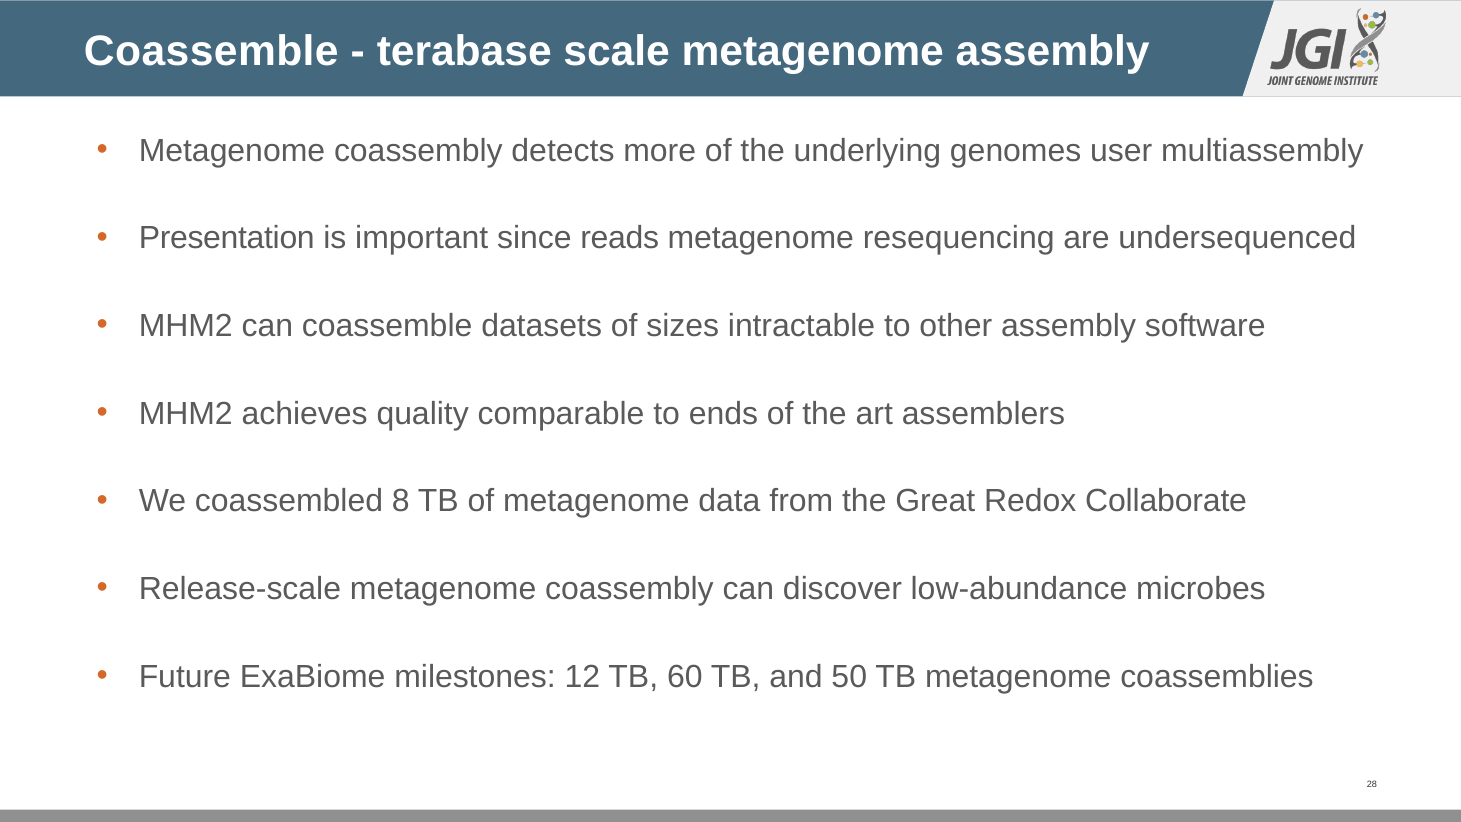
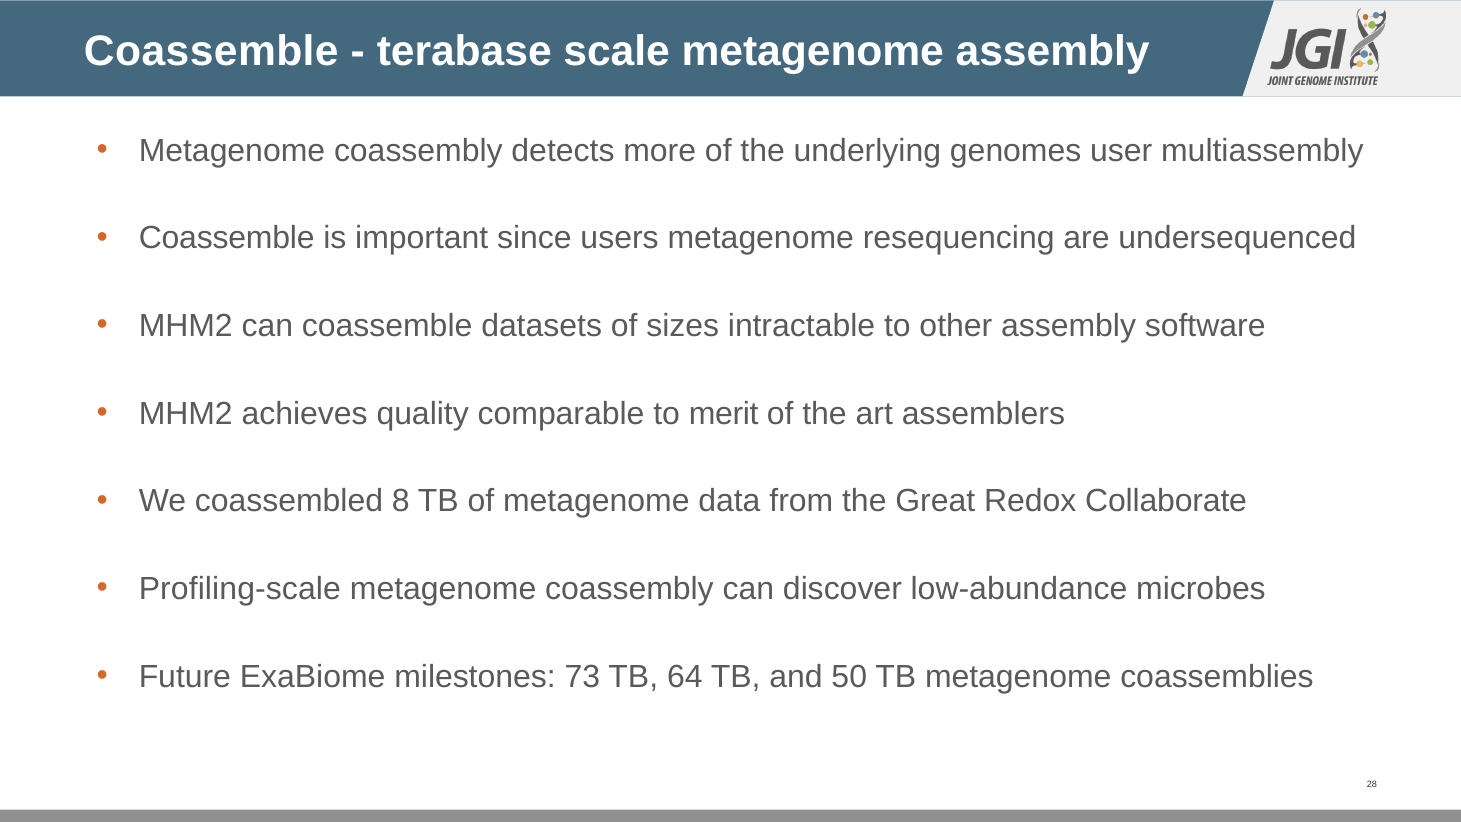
Presentation: Presentation -> Coassemble (227, 238)
reads: reads -> users (620, 238)
ends: ends -> merit (724, 414)
Release-scale: Release-scale -> Profiling-scale (240, 589)
12: 12 -> 73 (582, 677)
60: 60 -> 64 (685, 677)
